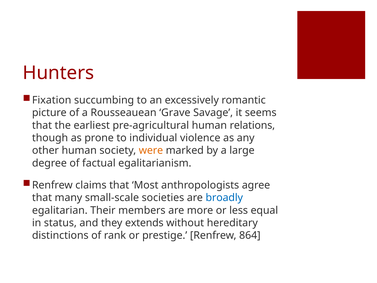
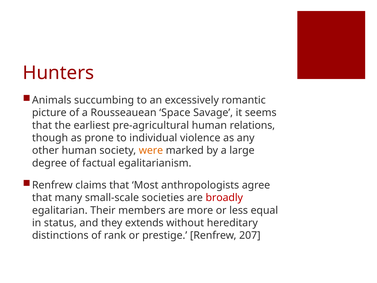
Fixation: Fixation -> Animals (52, 100)
Grave: Grave -> Space (175, 113)
broadly colour: blue -> red (224, 198)
864: 864 -> 207 (250, 235)
